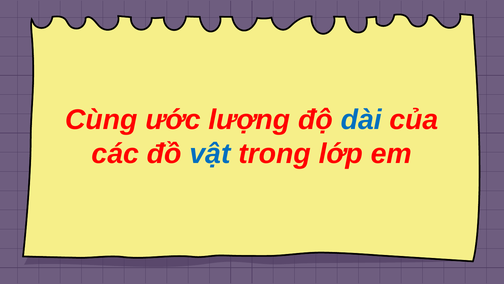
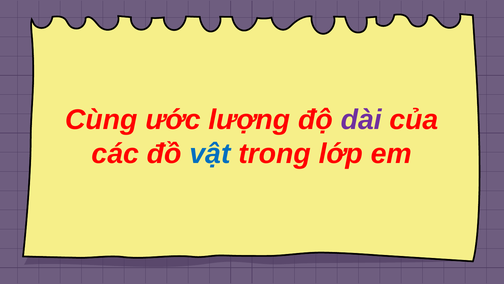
dài colour: blue -> purple (361, 120)
